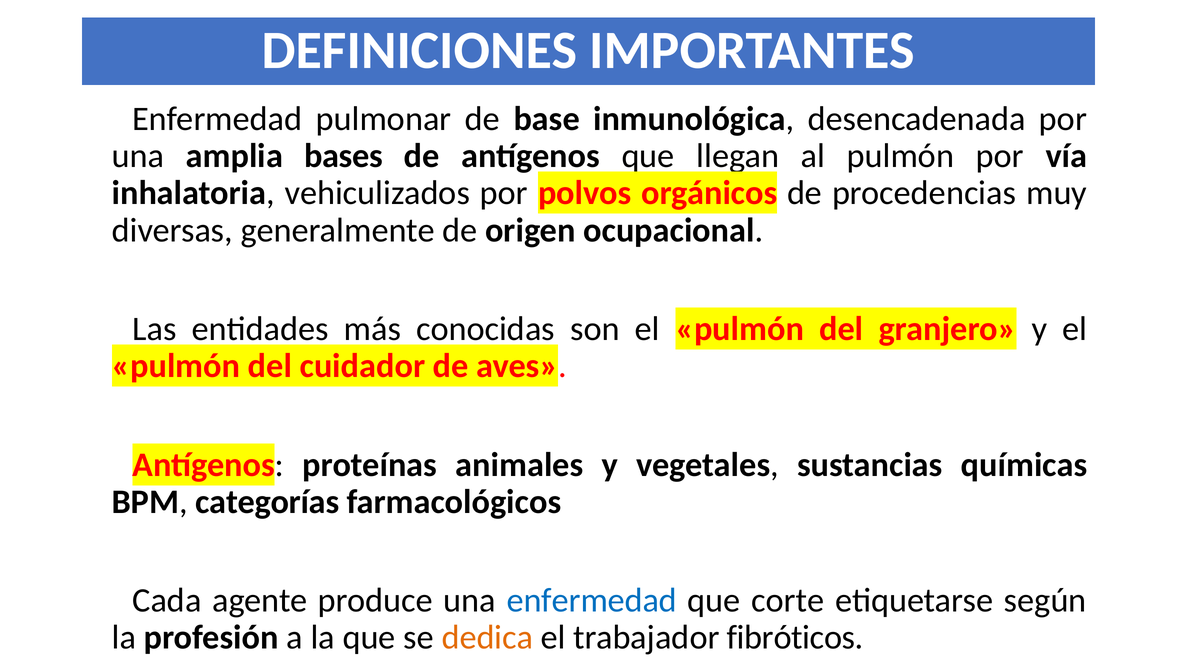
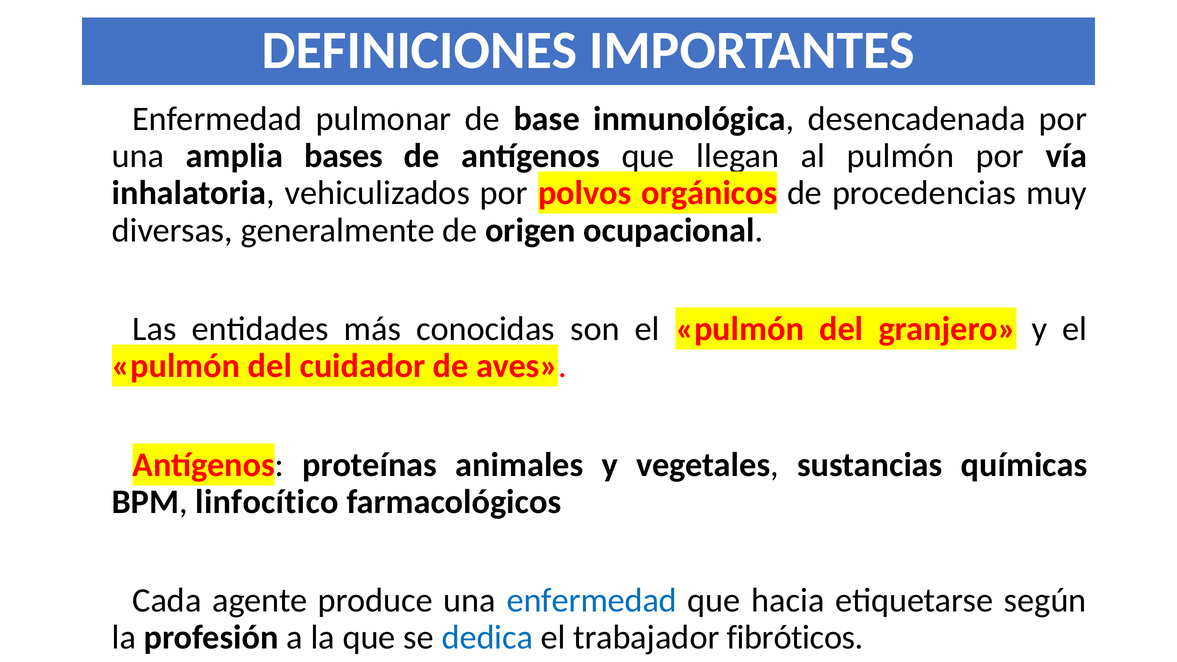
categorías: categorías -> linfocítico (267, 502)
corte: corte -> hacia (788, 601)
dedica colour: orange -> blue (487, 638)
